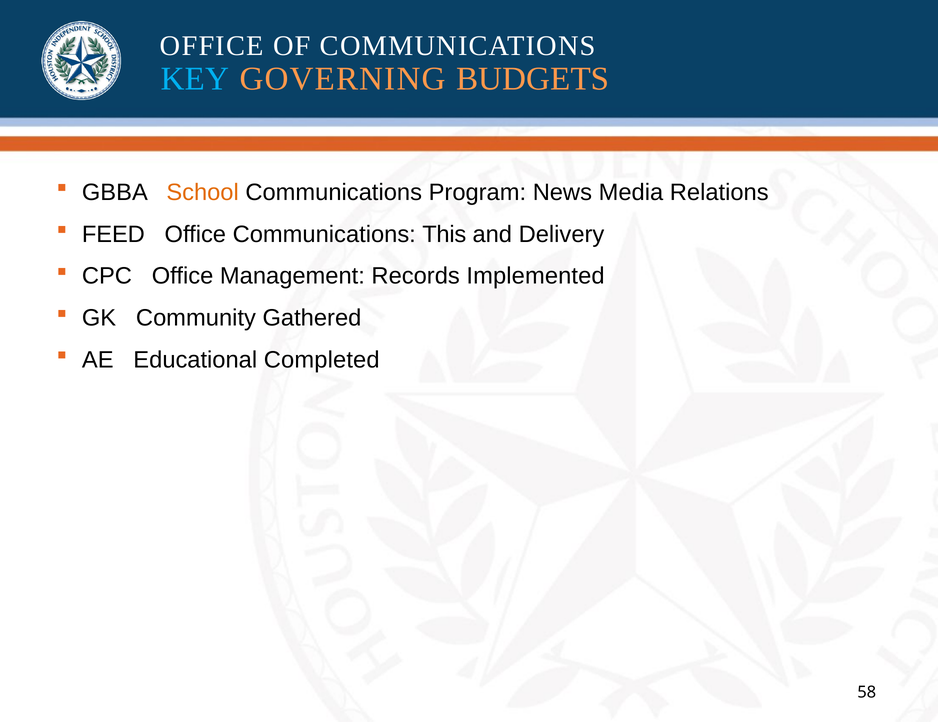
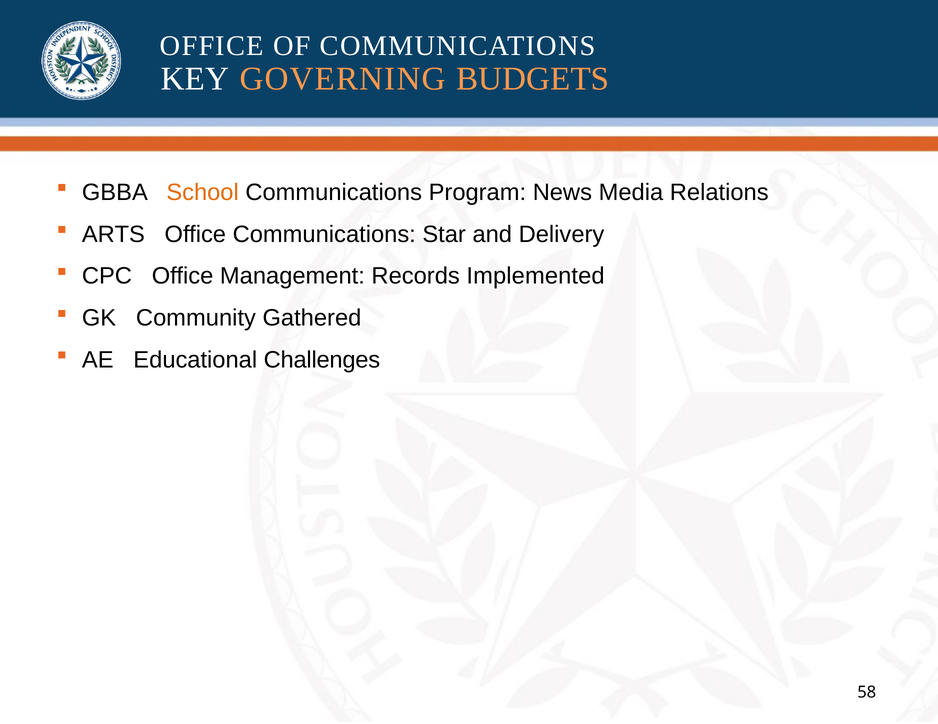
KEY colour: light blue -> white (195, 79)
FEED: FEED -> ARTS (113, 235)
This: This -> Star (444, 235)
Completed: Completed -> Challenges (322, 360)
